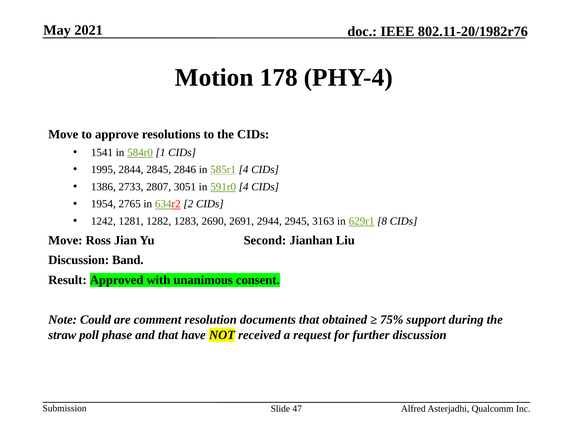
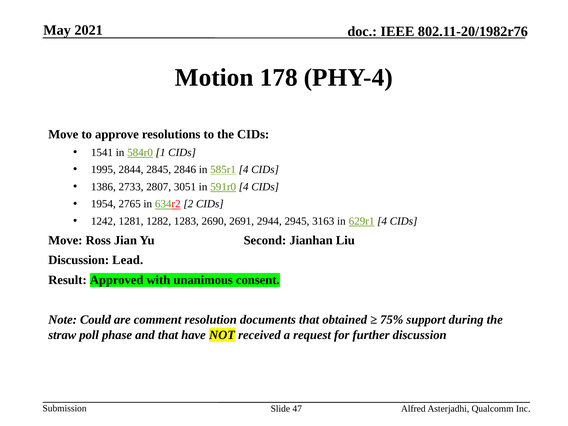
629r1 8: 8 -> 4 (382, 221)
Band: Band -> Lead (128, 260)
